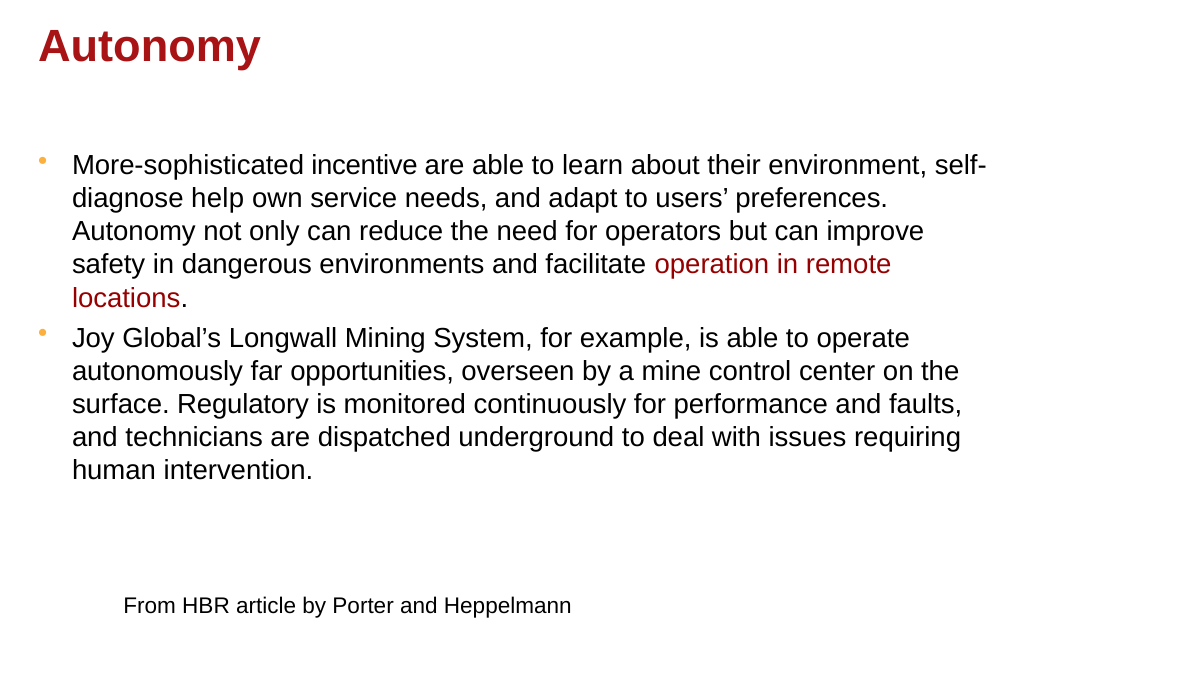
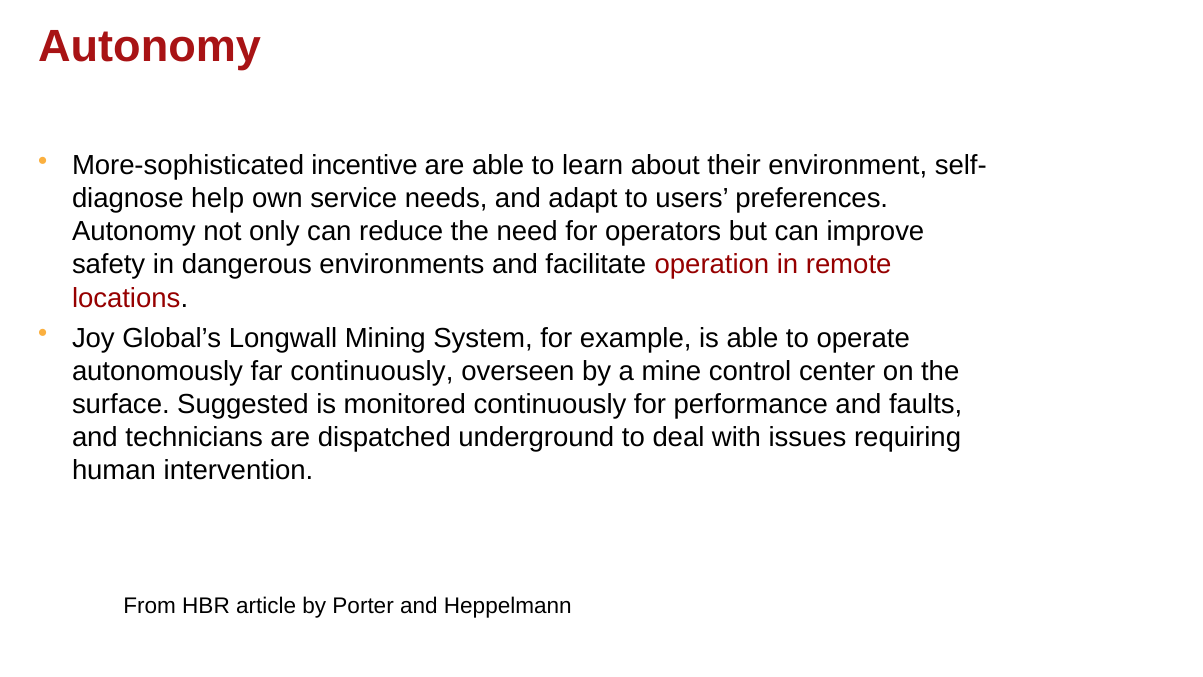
far opportunities: opportunities -> continuously (372, 371)
Regulatory: Regulatory -> Suggested (243, 404)
